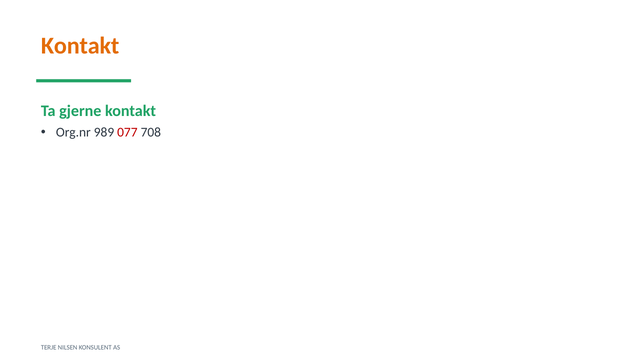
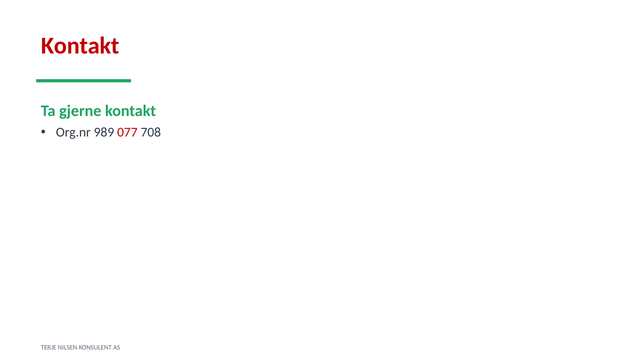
Kontakt colour: orange -> red (80, 46)
